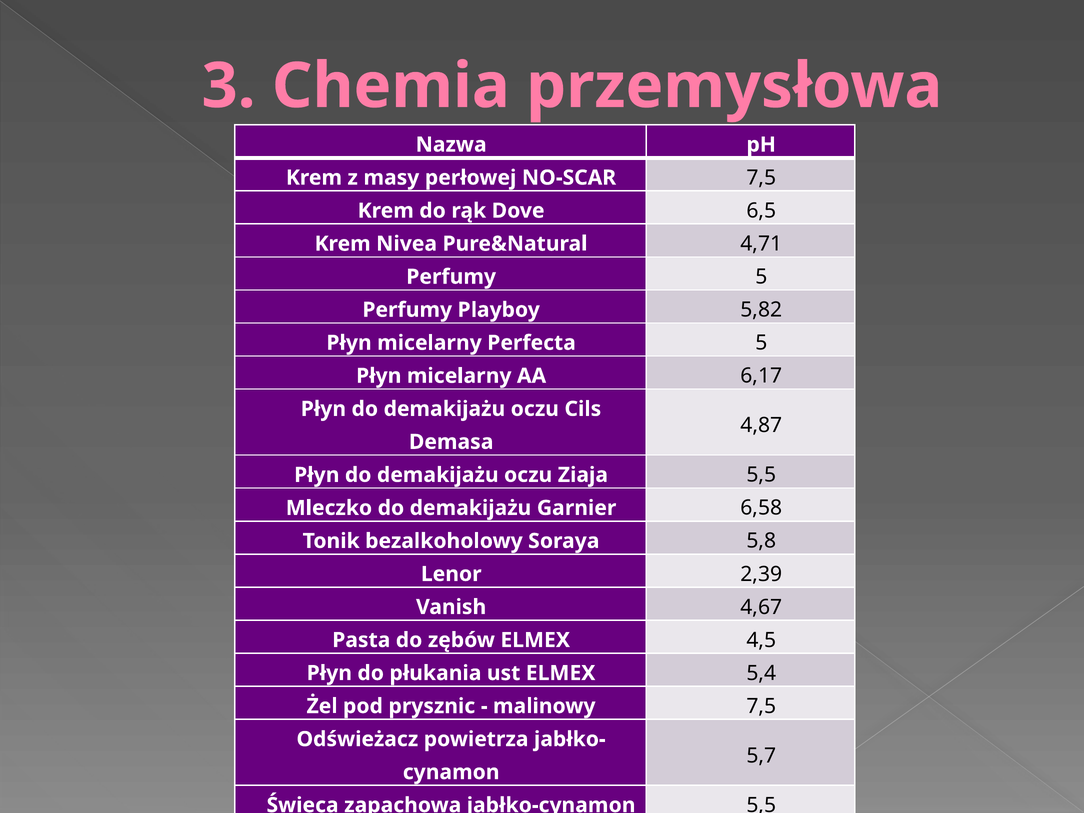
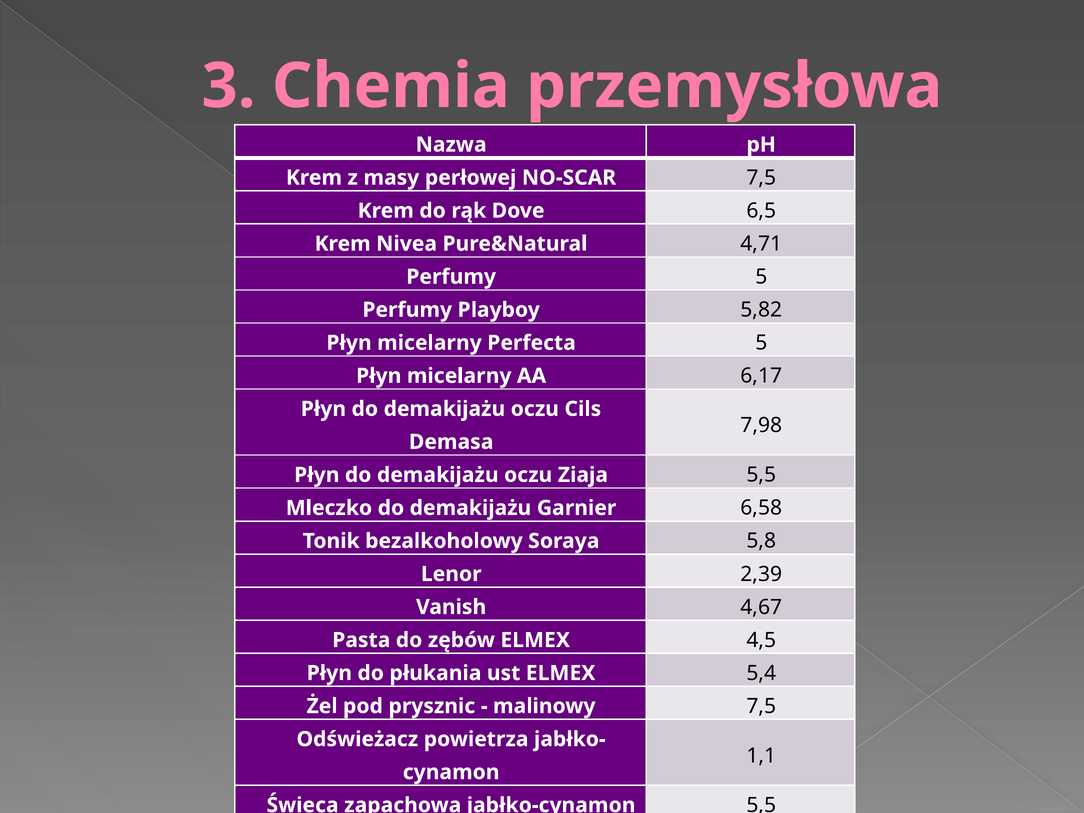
4,87: 4,87 -> 7,98 (761, 425)
5,7: 5,7 -> 1,1 (761, 756)
